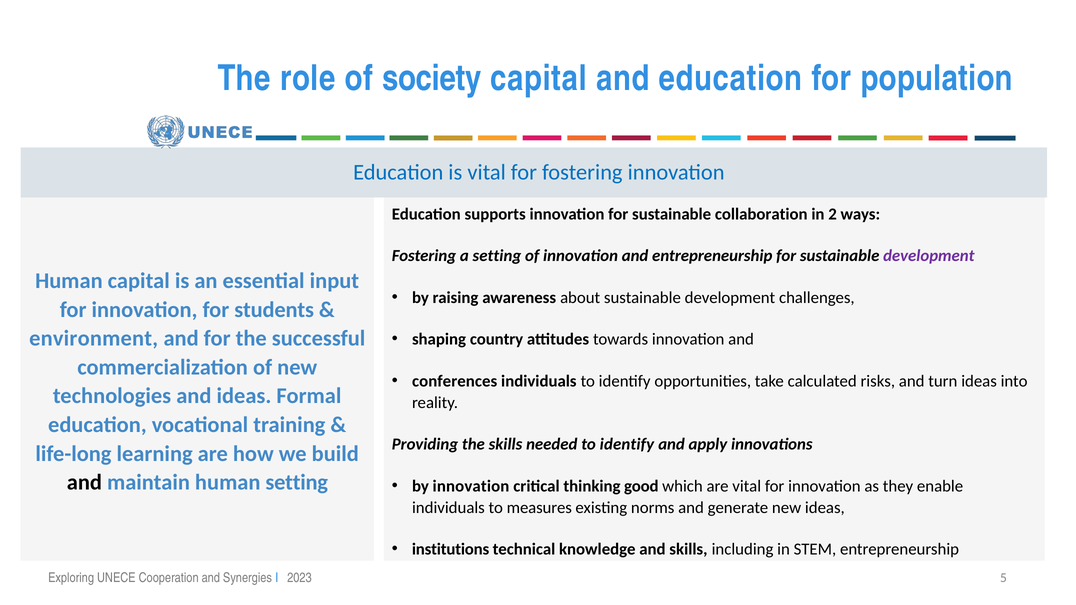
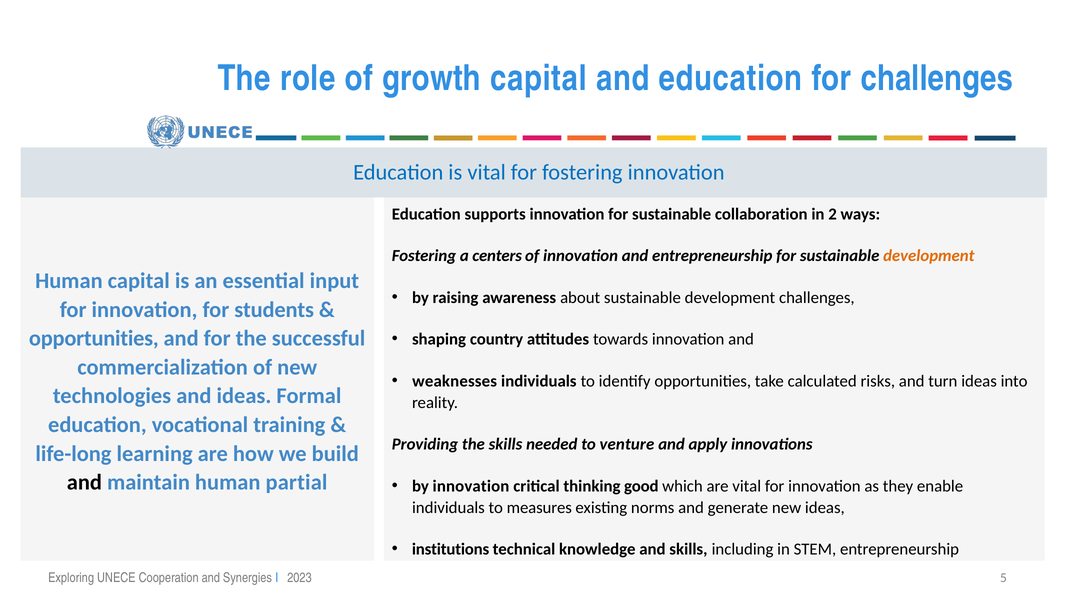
society: society -> growth (432, 79)
for population: population -> challenges (937, 79)
a setting: setting -> centers (497, 256)
development colour: purple -> orange (929, 256)
environment: environment -> opportunities (94, 339)
conferences: conferences -> weaknesses (455, 381)
needed to identify: identify -> venture (627, 445)
human setting: setting -> partial (297, 483)
